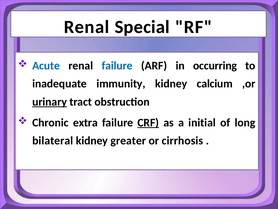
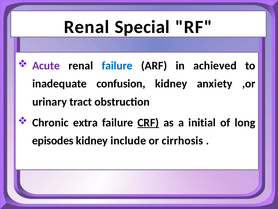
Acute colour: blue -> purple (46, 65)
occurring: occurring -> achieved (215, 65)
immunity: immunity -> confusion (121, 84)
calcium: calcium -> anxiety (215, 84)
urinary underline: present -> none (50, 102)
bilateral: bilateral -> episodes (53, 140)
greater: greater -> include (128, 140)
